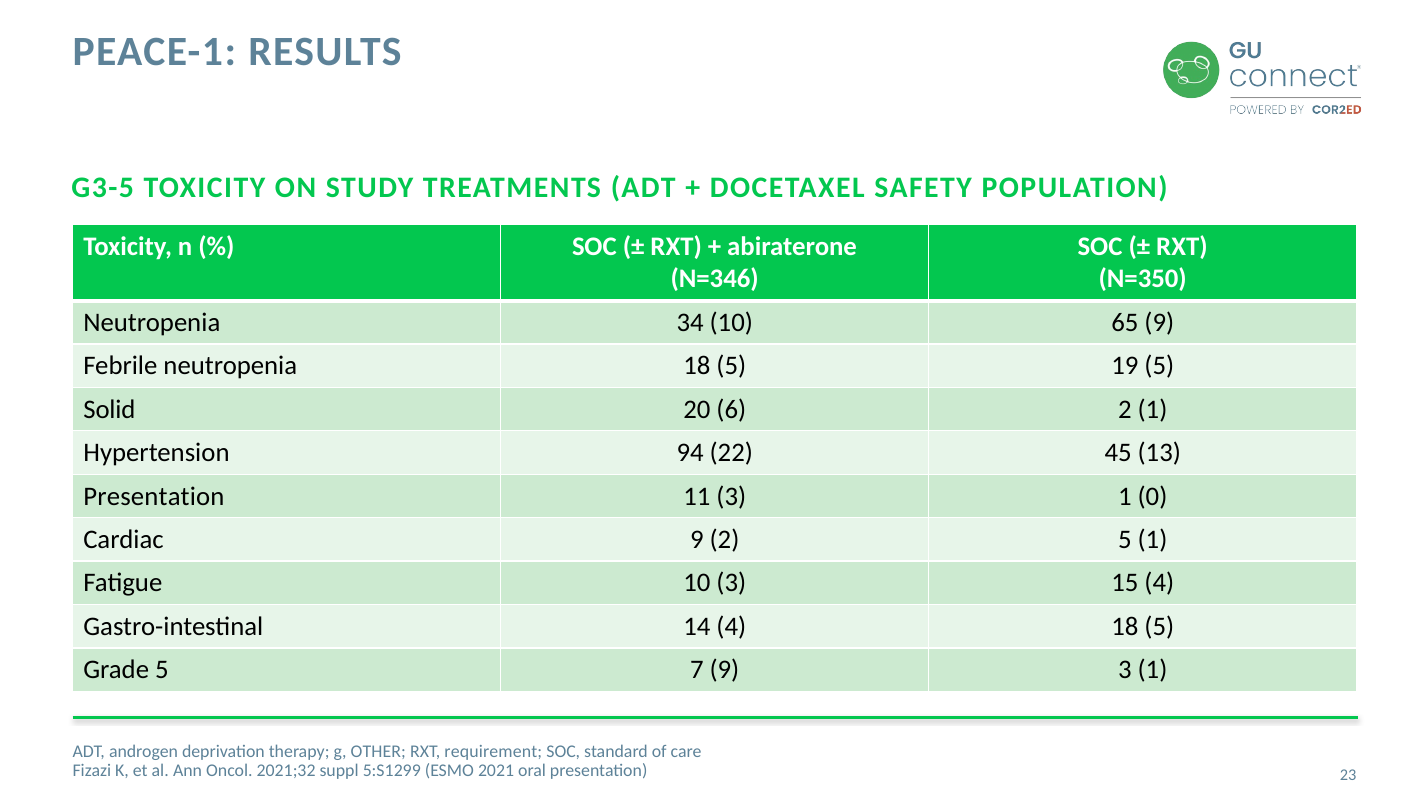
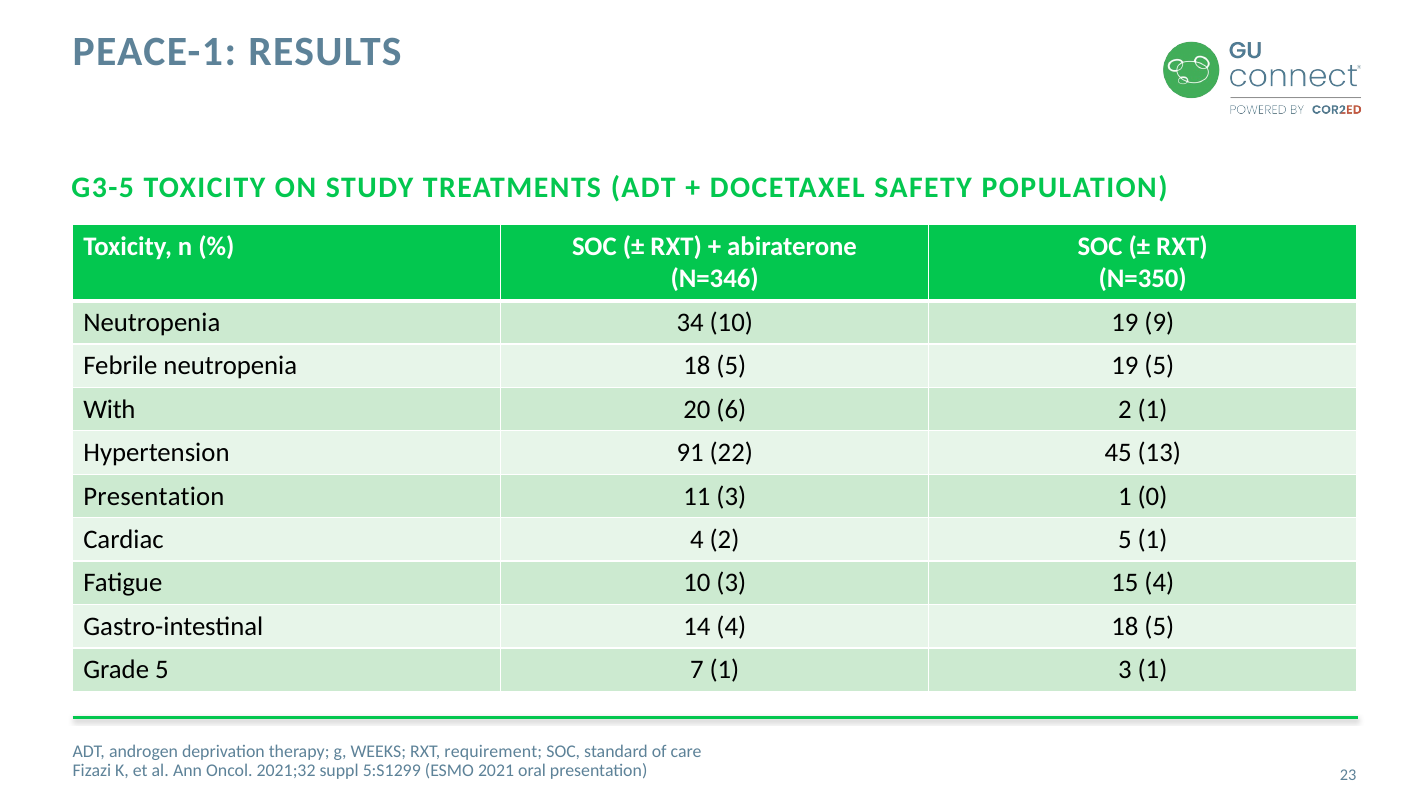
10 65: 65 -> 19 (1125, 323)
Solid: Solid -> With (109, 410)
94: 94 -> 91 (690, 453)
Cardiac 9: 9 -> 4 (697, 540)
7 9: 9 -> 1 (724, 670)
OTHER: OTHER -> WEEKS (378, 752)
